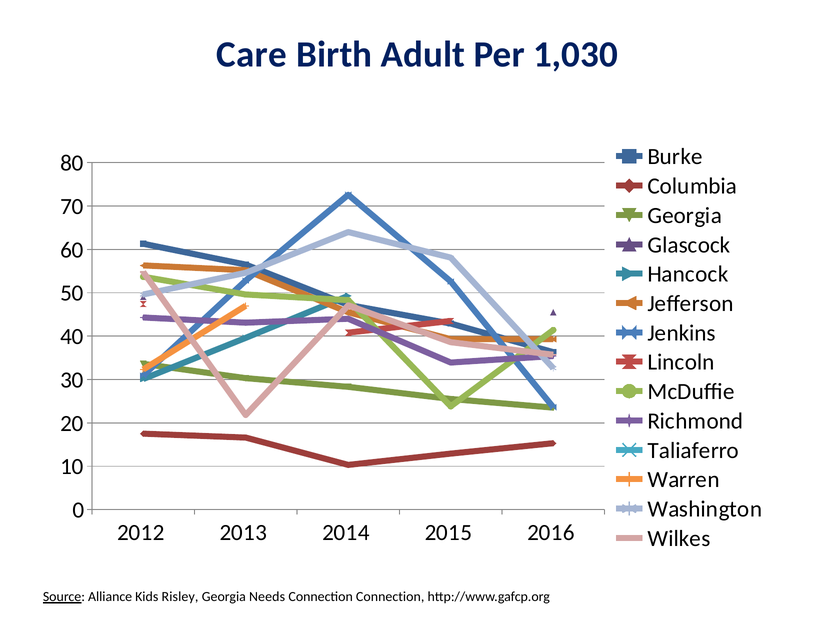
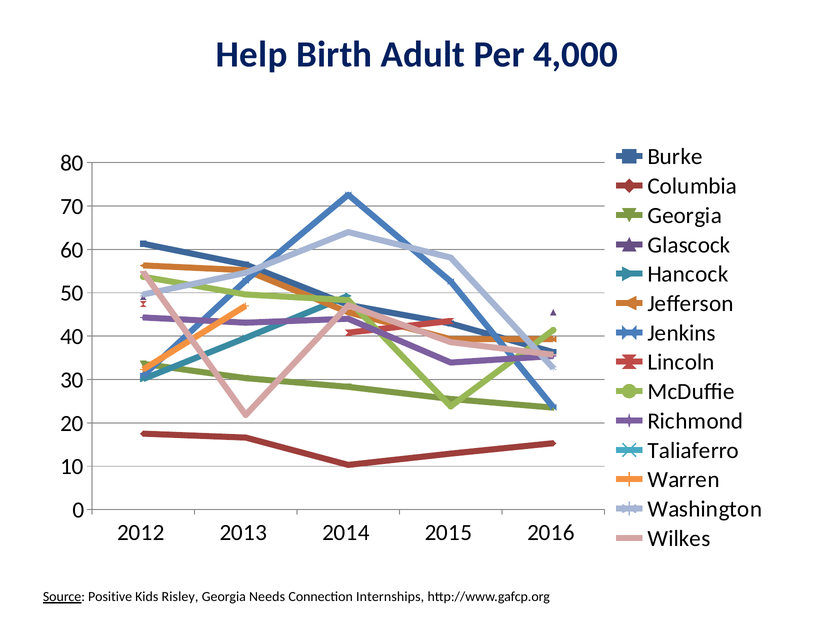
Care: Care -> Help (252, 55)
1,030: 1,030 -> 4,000 (575, 55)
Alliance: Alliance -> Positive (110, 597)
Connection Connection: Connection -> Internships (390, 597)
